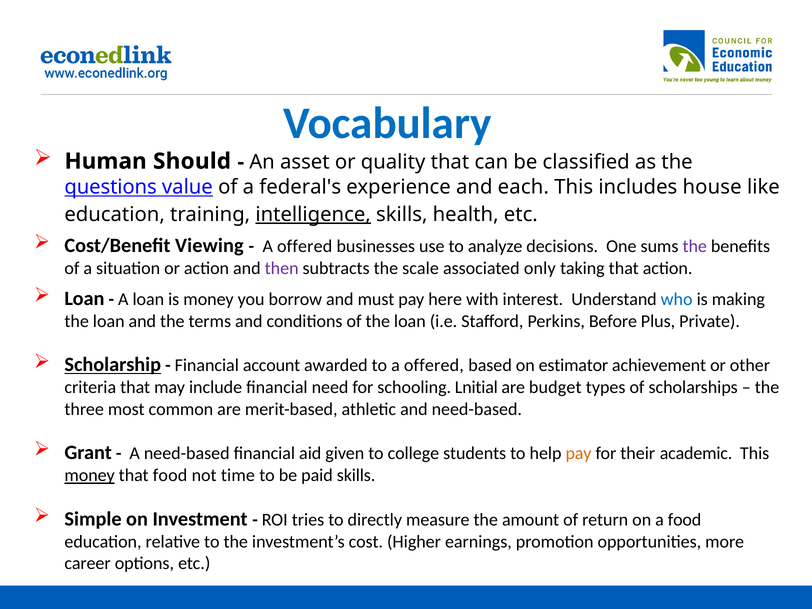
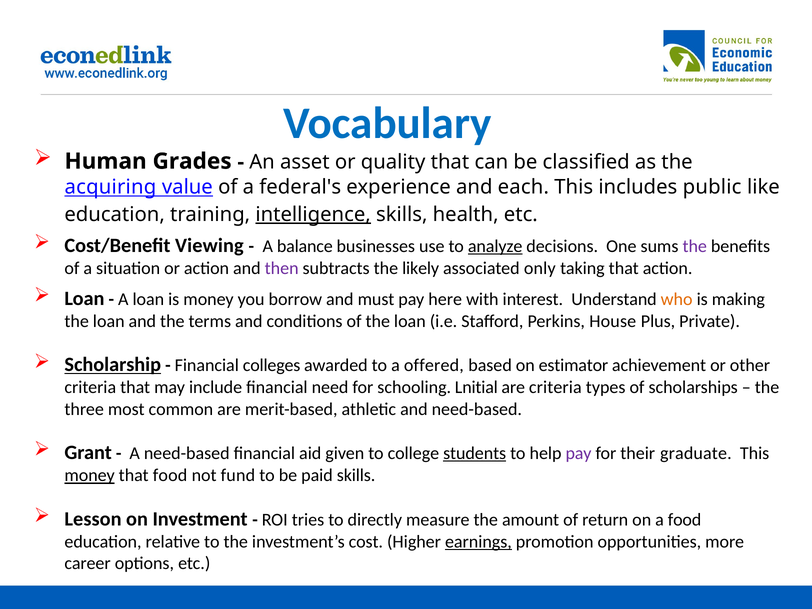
Should: Should -> Grades (192, 161)
questions: questions -> acquiring (110, 187)
house: house -> public (712, 187)
offered: offered -> balance (305, 246)
analyze underline: none -> present (495, 246)
scale: scale -> likely (421, 268)
who colour: blue -> orange (677, 299)
Before: Before -> House (613, 321)
account: account -> colleges (272, 365)
are budget: budget -> criteria (555, 388)
students underline: none -> present (475, 453)
pay colour: orange -> purple (579, 453)
academic: academic -> graduate (696, 453)
time: time -> fund (238, 475)
Simple: Simple -> Lesson (93, 519)
earnings underline: none -> present (478, 542)
